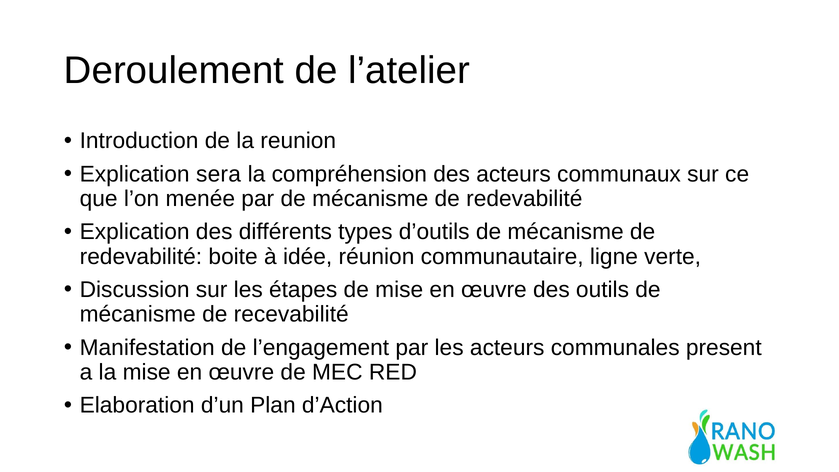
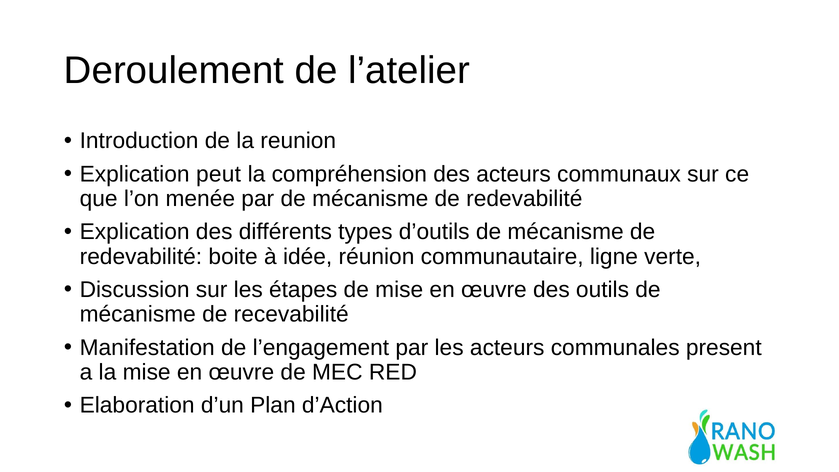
sera: sera -> peut (218, 174)
